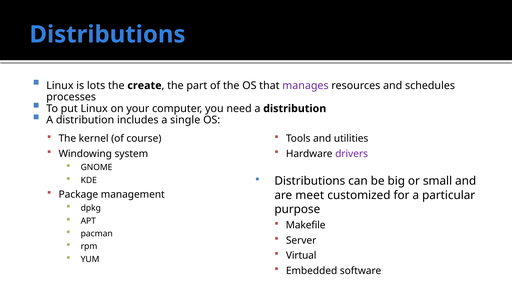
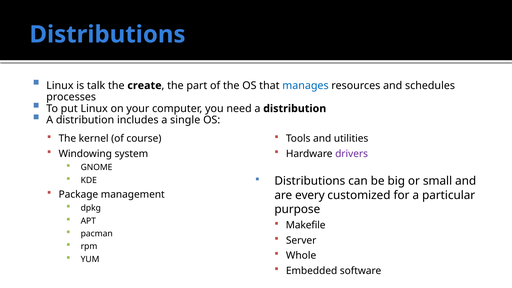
lots: lots -> talk (96, 86)
manages colour: purple -> blue (305, 86)
meet: meet -> every (310, 195)
Virtual: Virtual -> Whole (301, 256)
